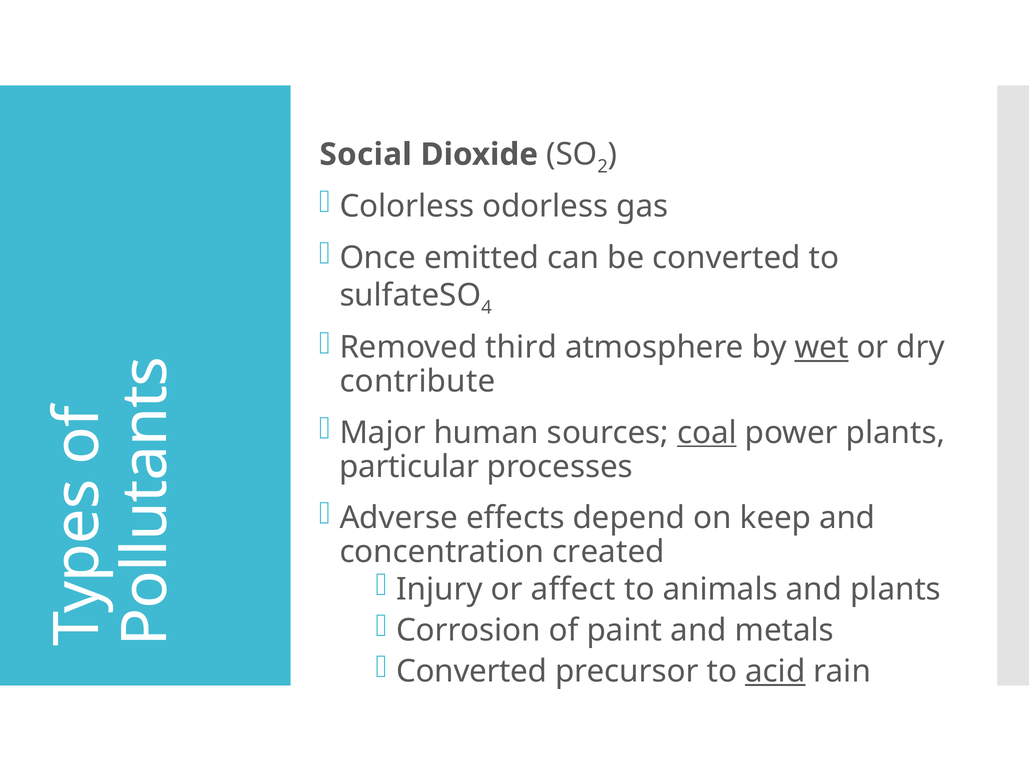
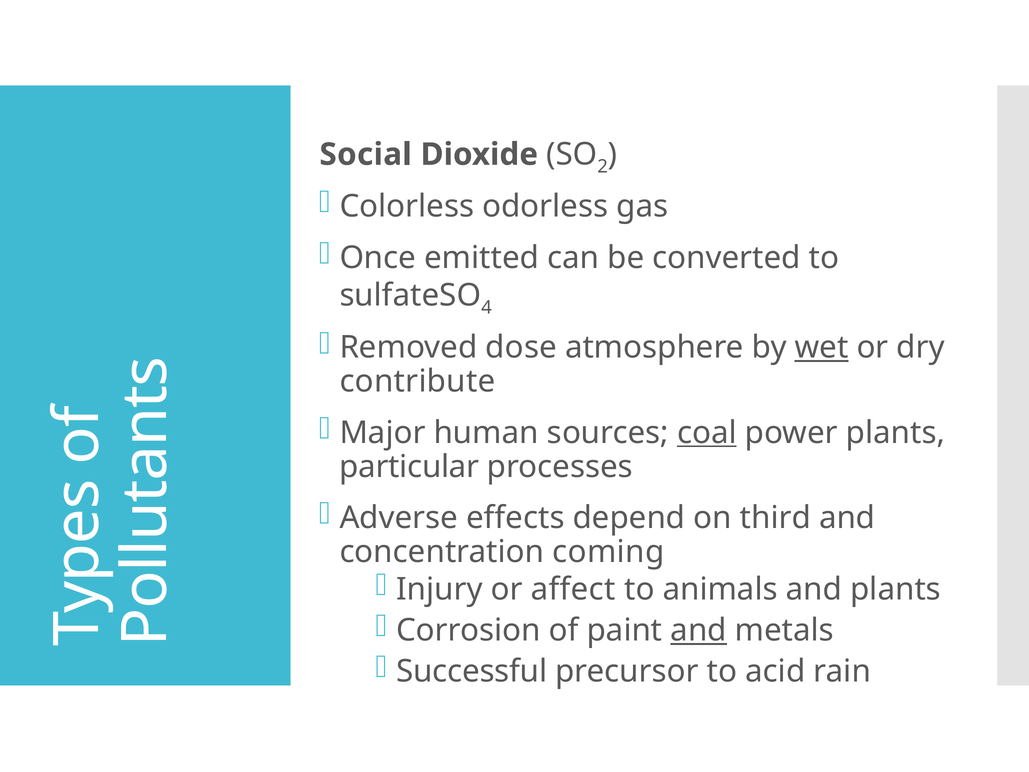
third: third -> dose (521, 348)
keep: keep -> third (775, 518)
created: created -> coming (608, 552)
and underline: none -> present (699, 630)
Converted: Converted -> Successful (472, 671)
acid underline: present -> none (775, 671)
